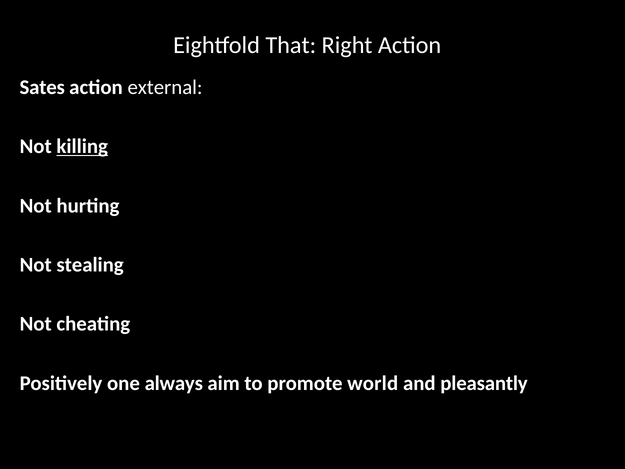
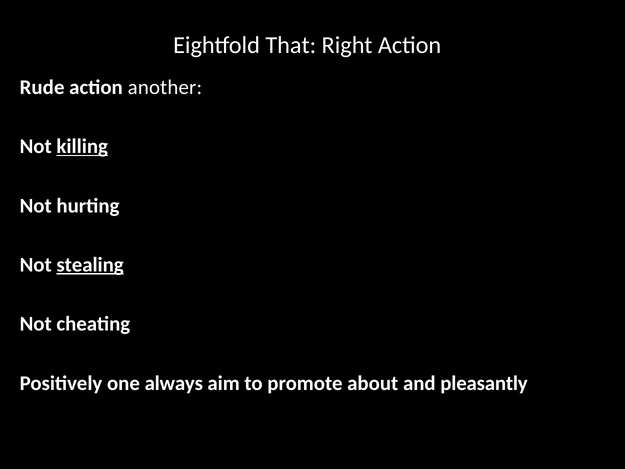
Sates: Sates -> Rude (42, 87)
external: external -> another (165, 87)
stealing underline: none -> present (90, 265)
world: world -> about (373, 383)
